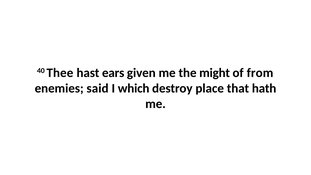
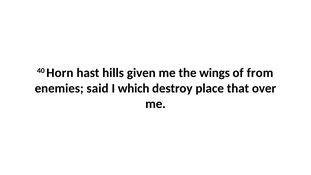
Thee: Thee -> Horn (60, 73)
ears: ears -> hills (113, 73)
might: might -> wings (215, 73)
hath: hath -> over (264, 88)
